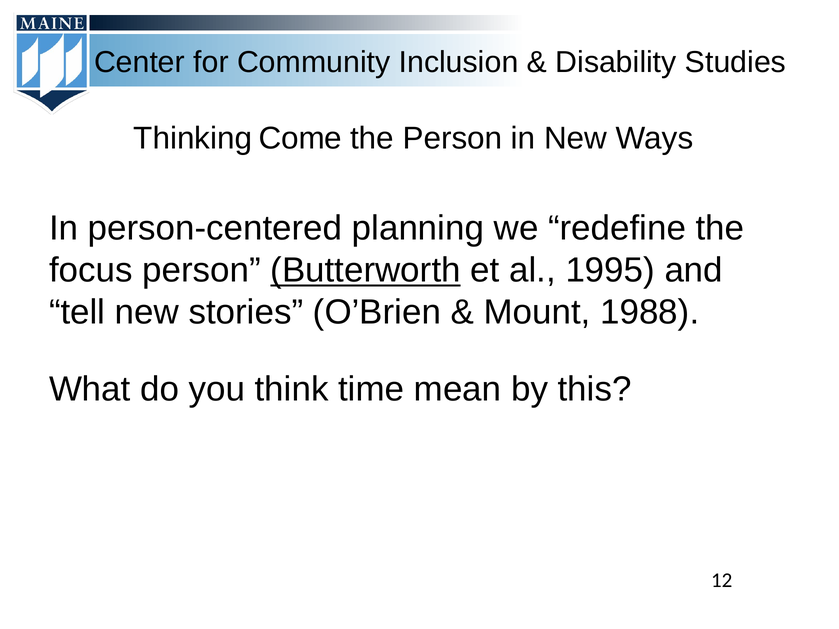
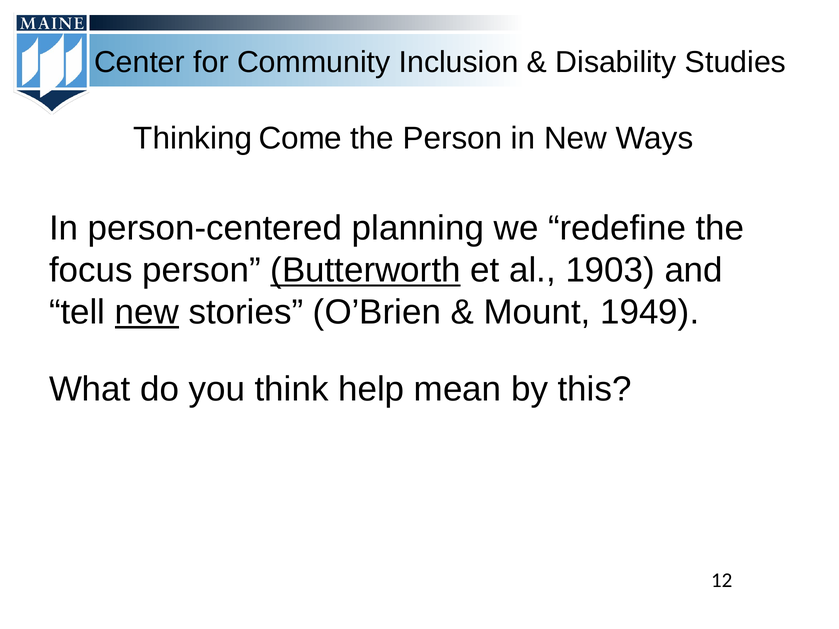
1995: 1995 -> 1903 (610, 270)
new underline: none -> present (147, 312)
1988: 1988 -> 1949 (650, 312)
time: time -> help (371, 389)
